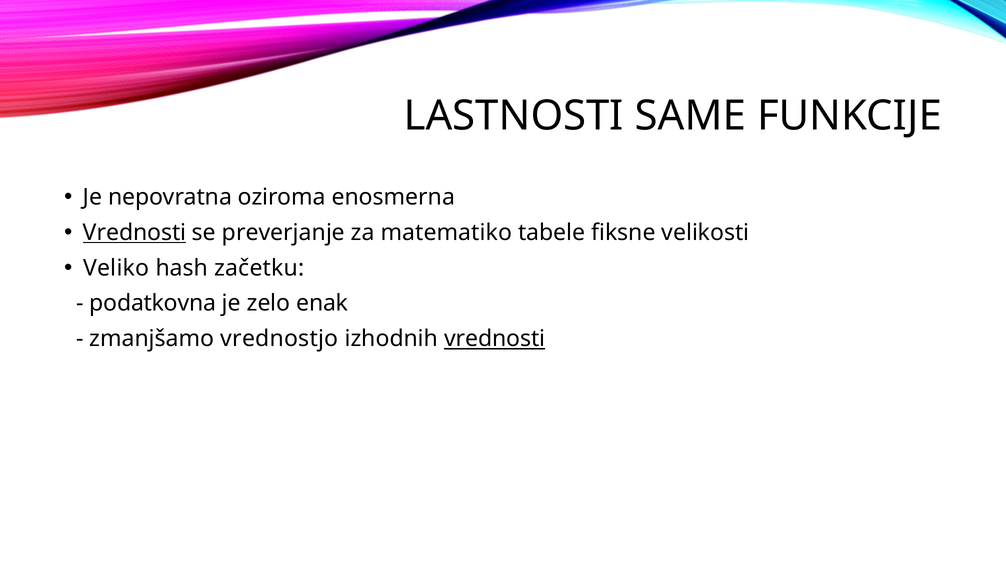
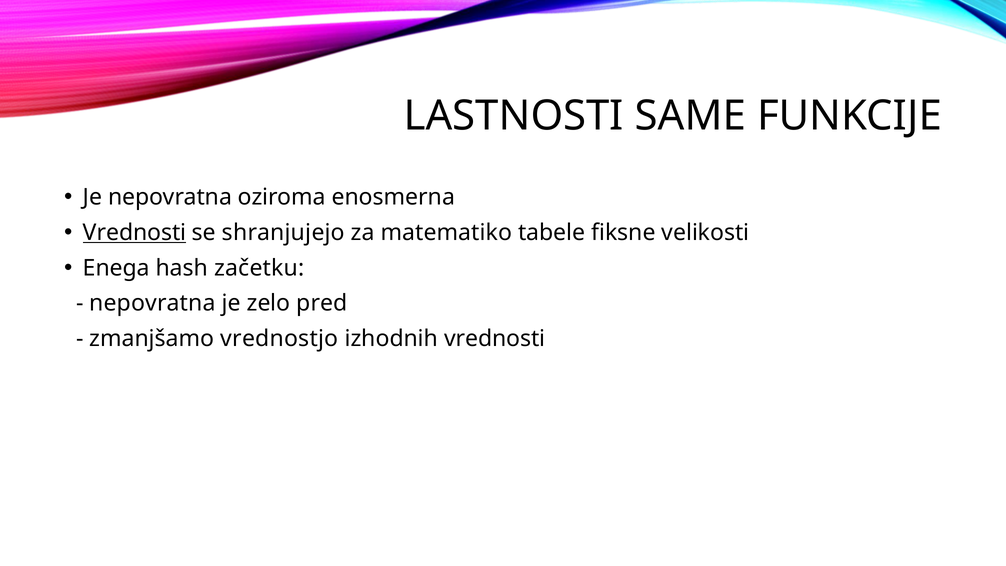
preverjanje: preverjanje -> shranjujejo (283, 233)
Veliko: Veliko -> Enega (116, 268)
podatkovna: podatkovna -> nepovratna (153, 303)
enak: enak -> pred (322, 303)
vrednosti underline: present -> none (495, 339)
